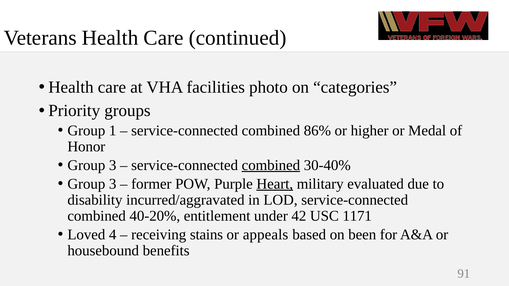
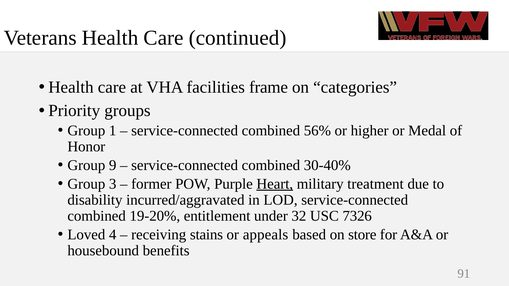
photo: photo -> frame (269, 87)
86%: 86% -> 56% (317, 131)
3: 3 -> 9 (113, 165)
combined underline: present -> none (271, 165)
evaluated: evaluated -> treatment (376, 184)
40-20%: 40-20% -> 19-20% (155, 216)
42: 42 -> 32 (299, 216)
1171: 1171 -> 7326 (357, 216)
been: been -> store (362, 235)
